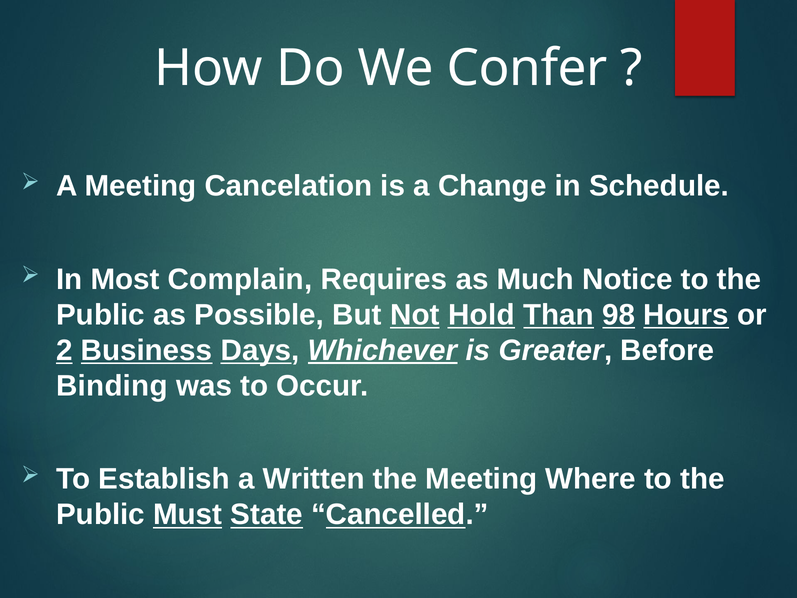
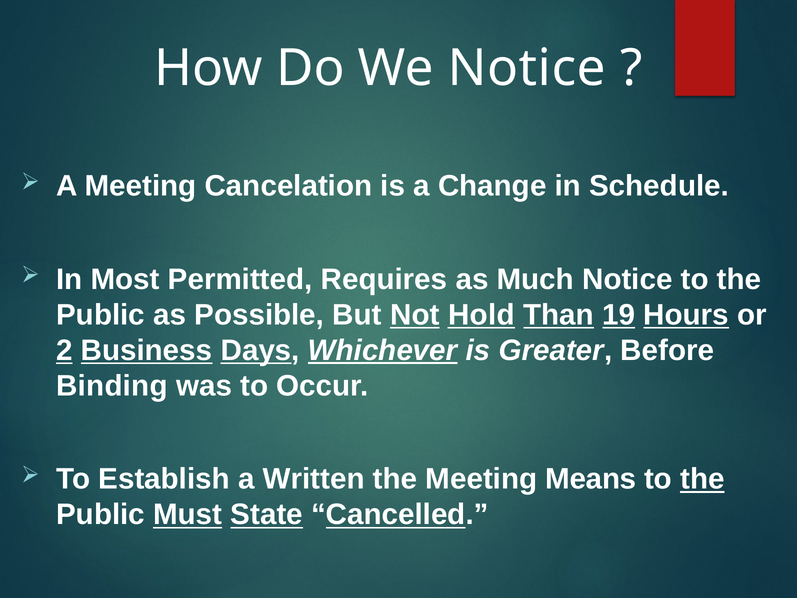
We Confer: Confer -> Notice (527, 68)
Complain: Complain -> Permitted (240, 279)
98: 98 -> 19 (619, 315)
Where: Where -> Means (591, 479)
the underline: none -> present (702, 479)
